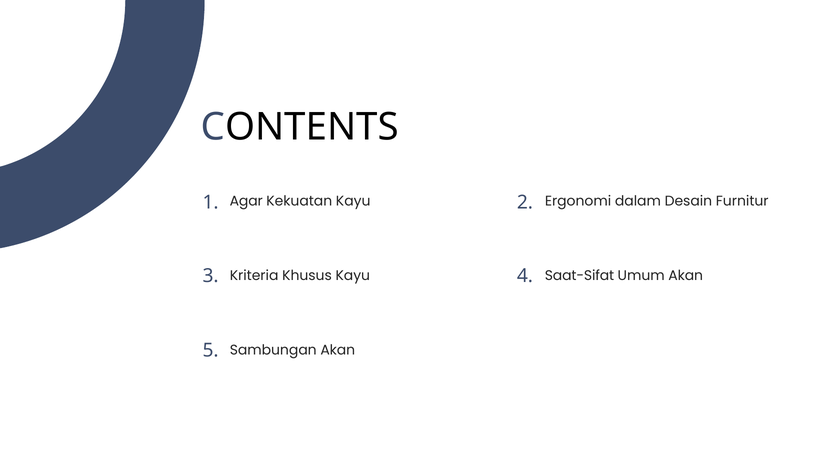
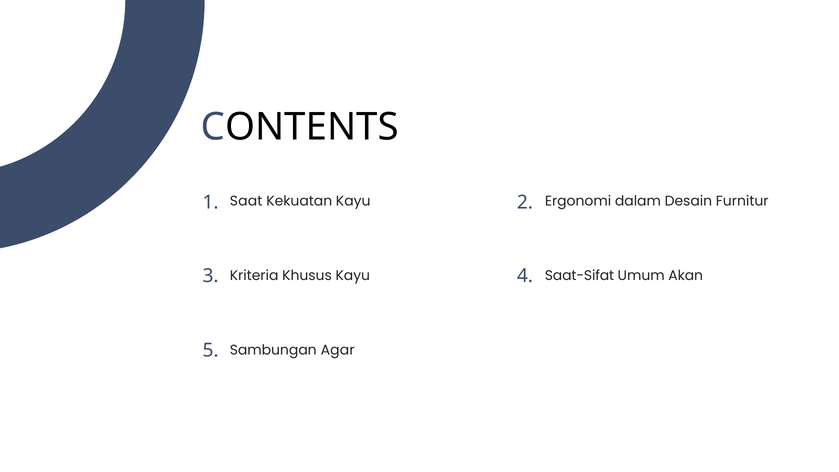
Agar: Agar -> Saat (246, 201)
Sambungan Akan: Akan -> Agar (338, 350)
